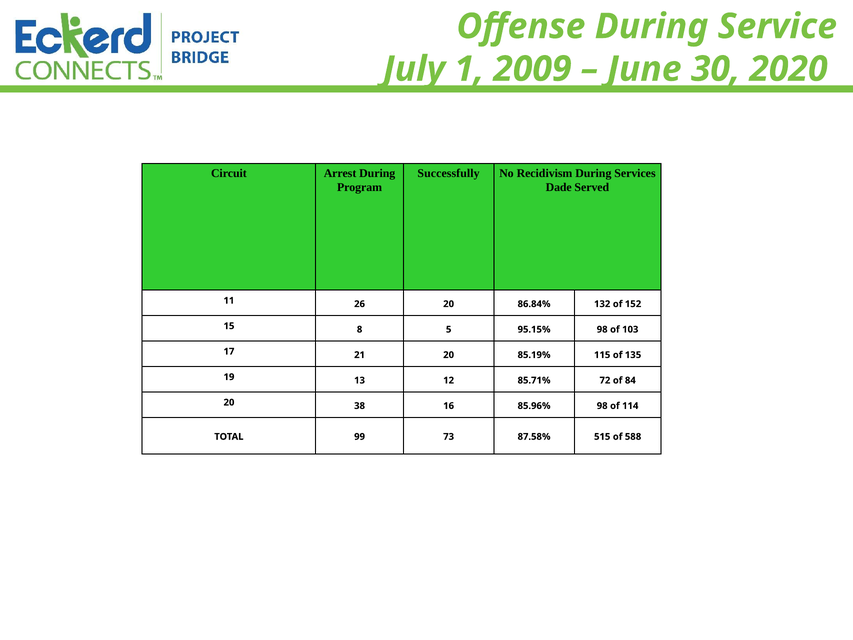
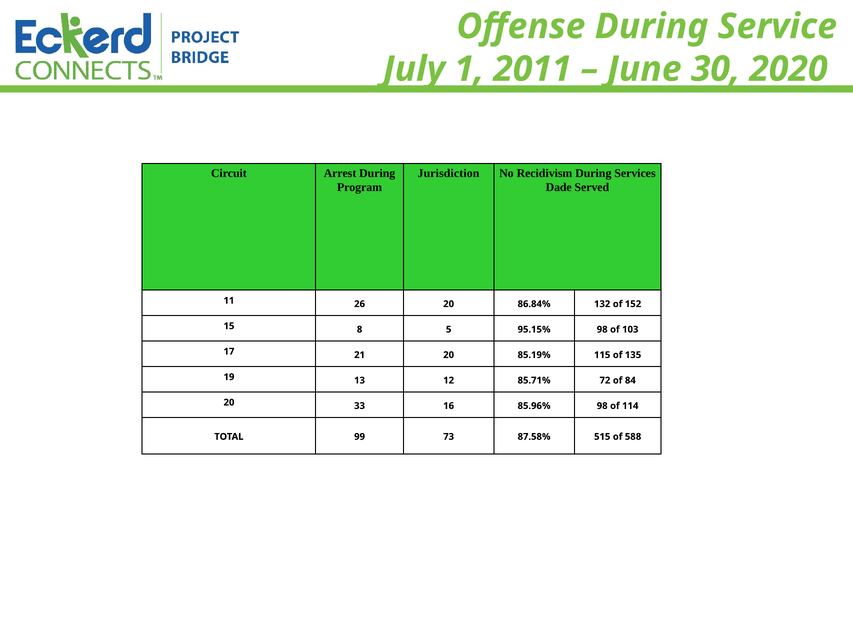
2009: 2009 -> 2011 (532, 69)
Successfully: Successfully -> Jurisdiction (449, 173)
38: 38 -> 33 (360, 406)
